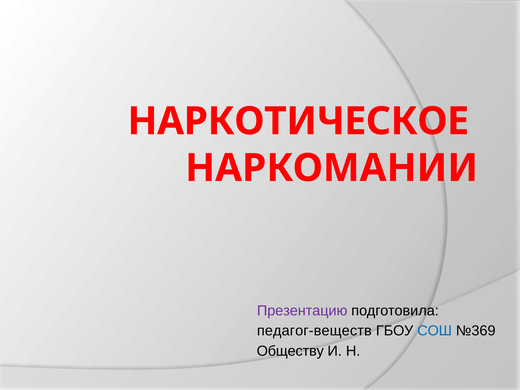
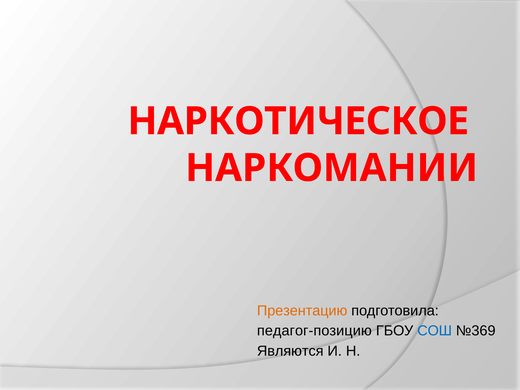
Презентацию colour: purple -> orange (302, 311)
педагог-веществ: педагог-веществ -> педагог-позицию (314, 331)
Обществу: Обществу -> Являются (290, 351)
